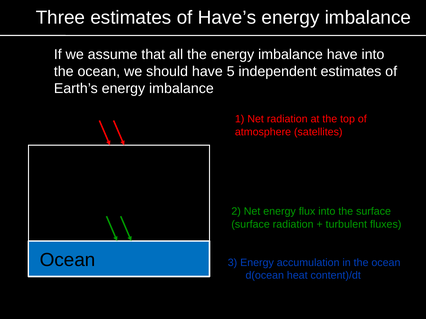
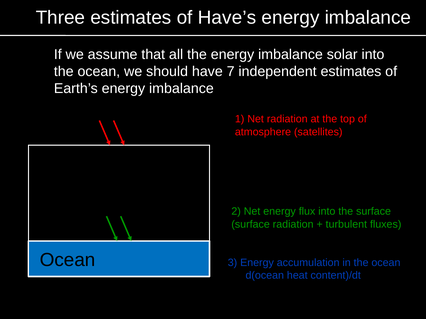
imbalance have: have -> solar (342, 55)
5: 5 -> 7 (231, 72)
